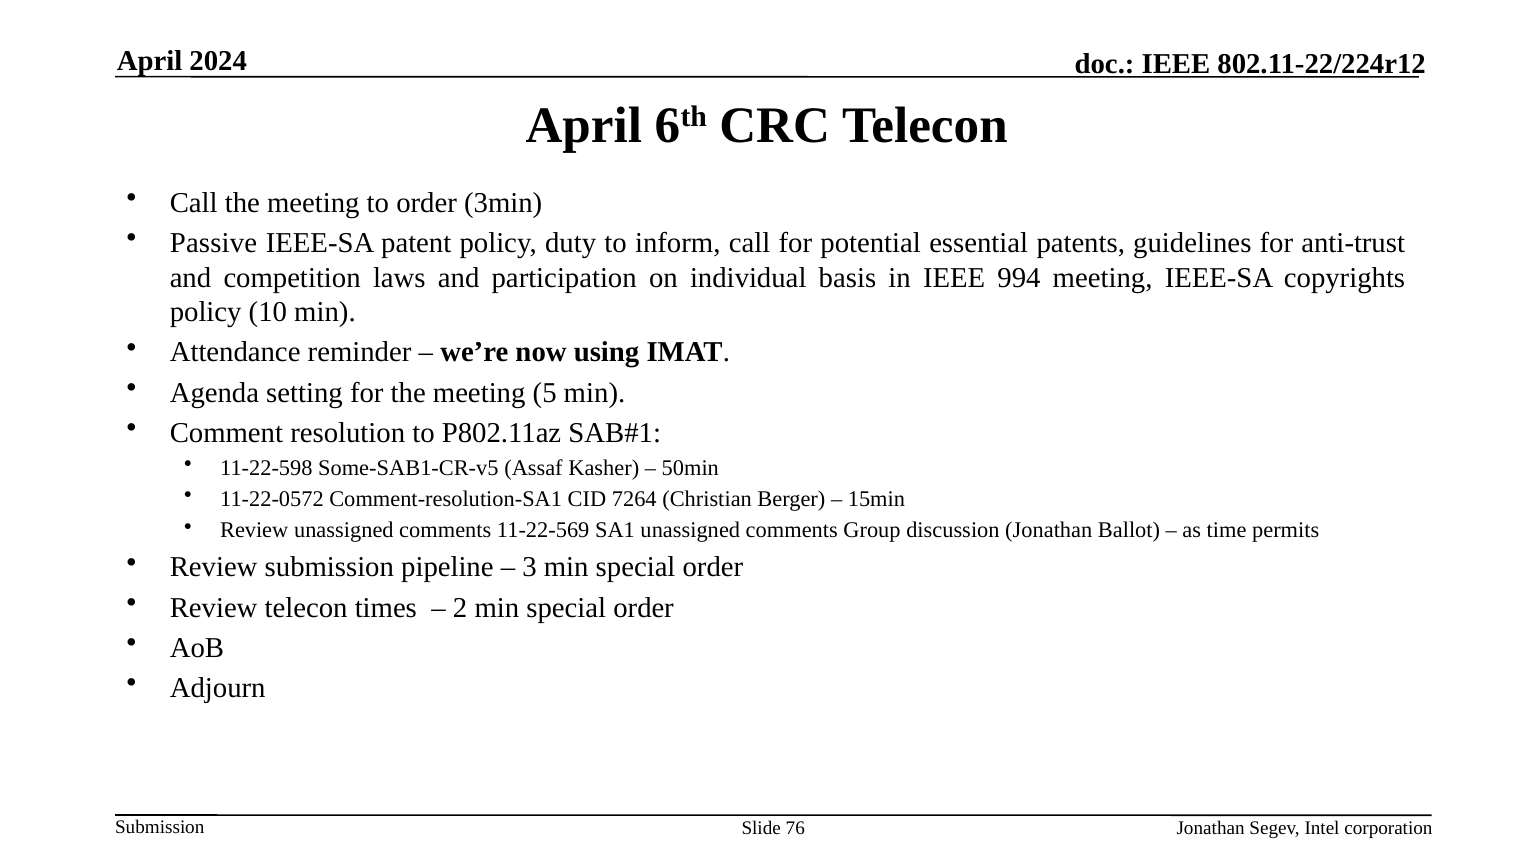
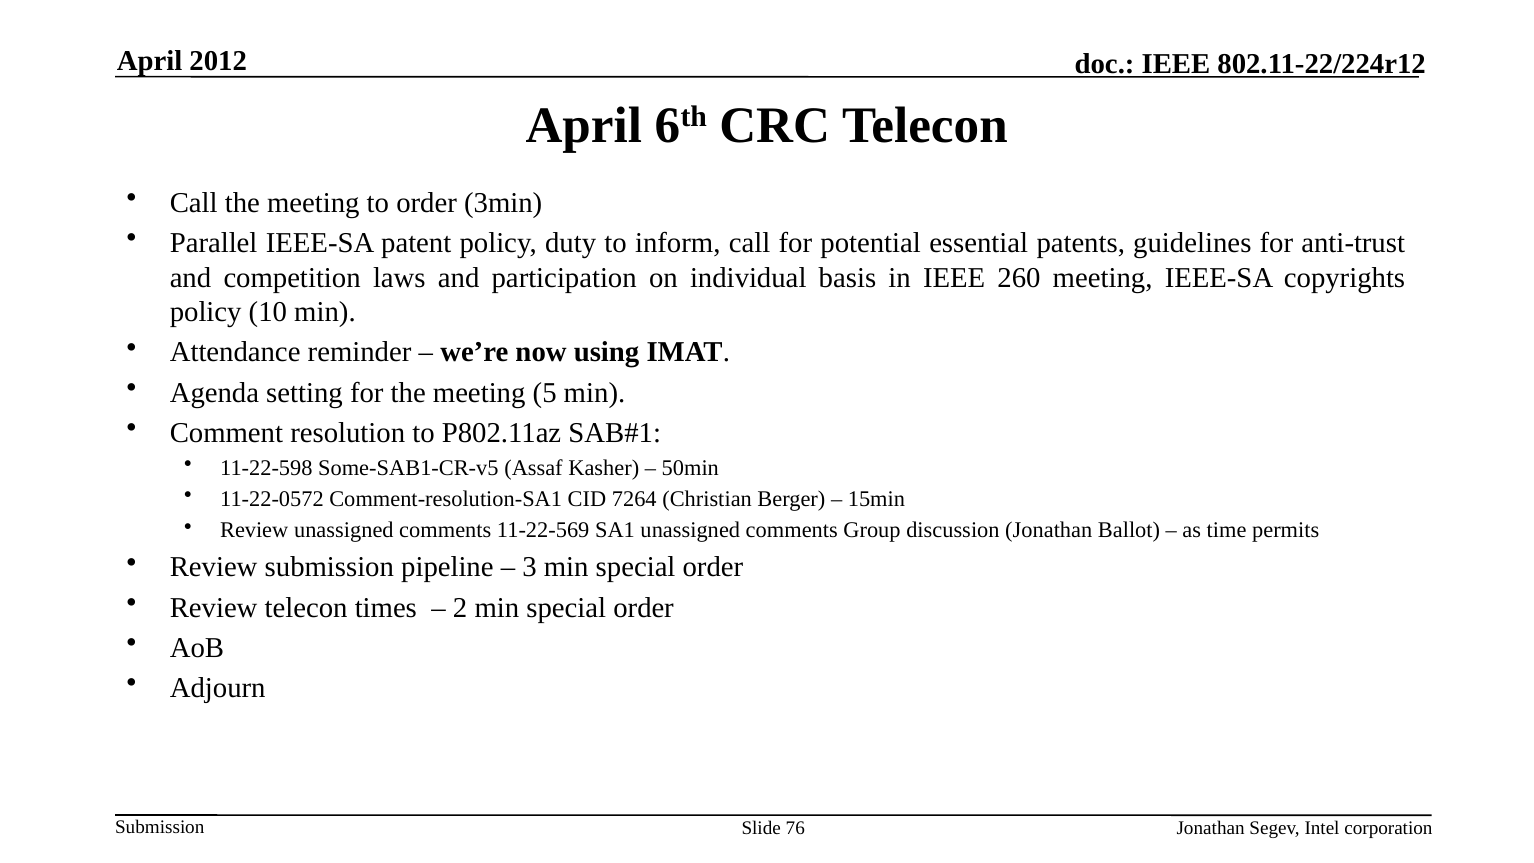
2024: 2024 -> 2012 (218, 61)
Passive: Passive -> Parallel (214, 243)
994: 994 -> 260 (1019, 278)
